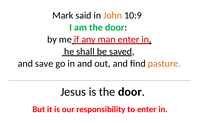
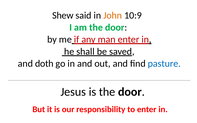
Mark: Mark -> Shew (63, 15)
save: save -> doth (44, 64)
pasture colour: orange -> blue (164, 64)
